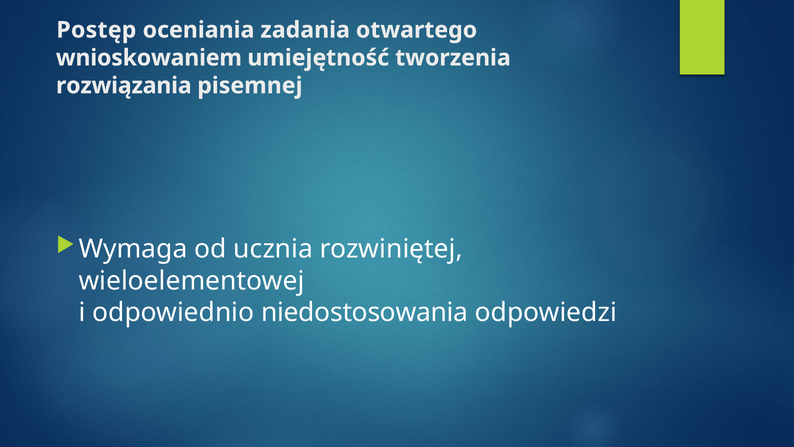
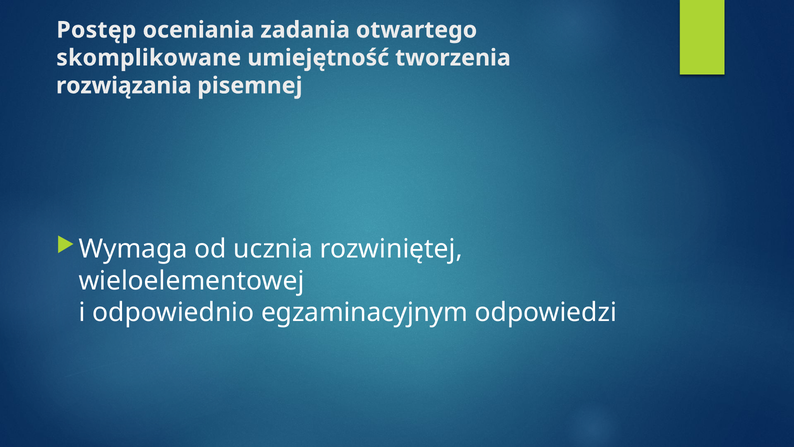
wnioskowaniem: wnioskowaniem -> skomplikowane (149, 58)
niedostosowania: niedostosowania -> egzaminacyjnym (365, 312)
